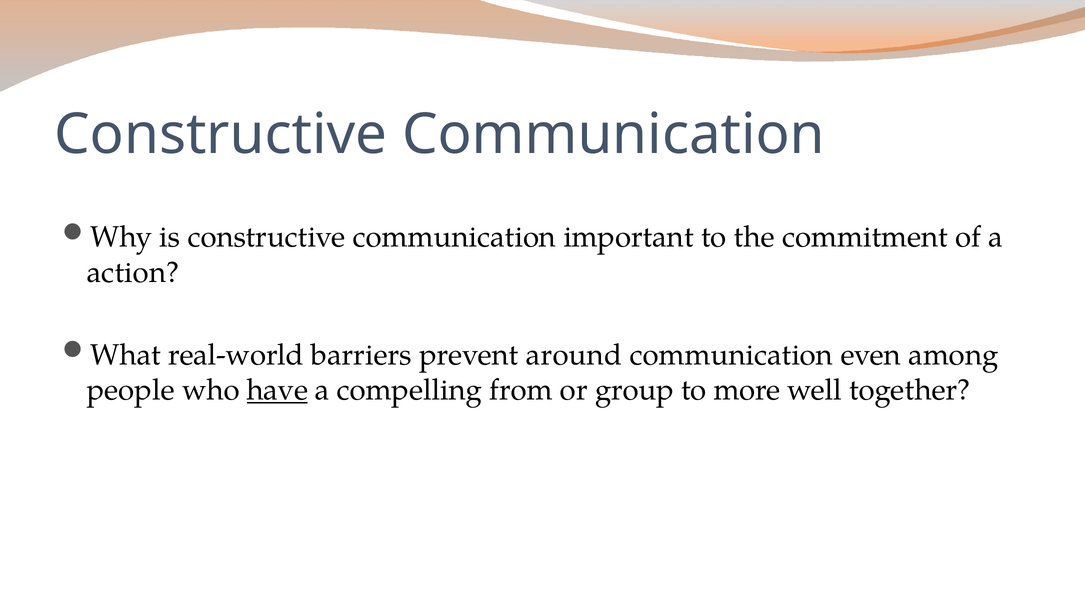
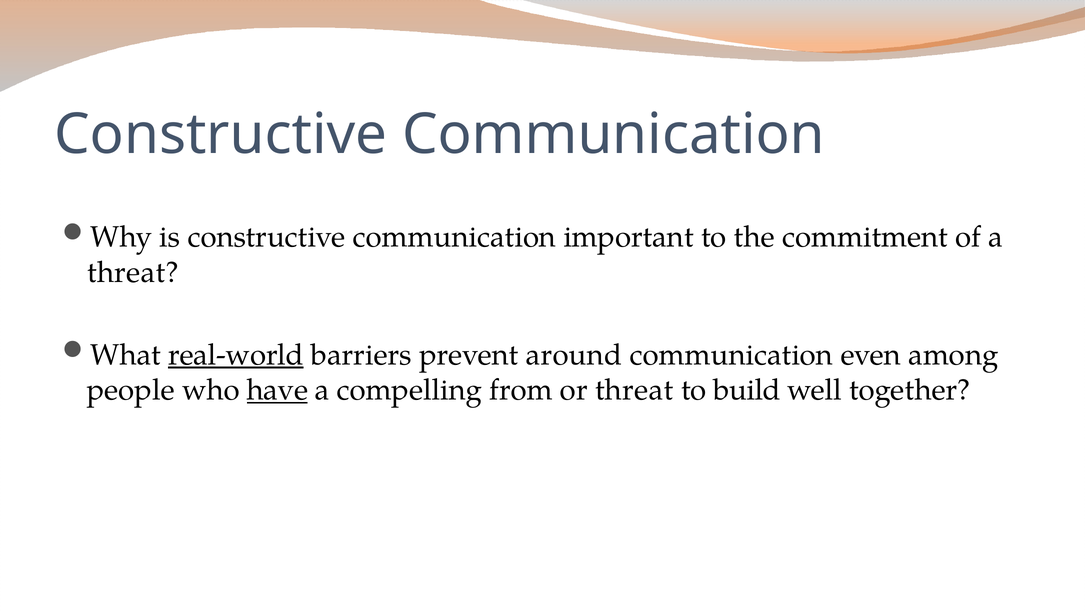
action: action -> threat (133, 272)
real-world underline: none -> present (236, 354)
or group: group -> threat (634, 390)
more: more -> build (747, 390)
